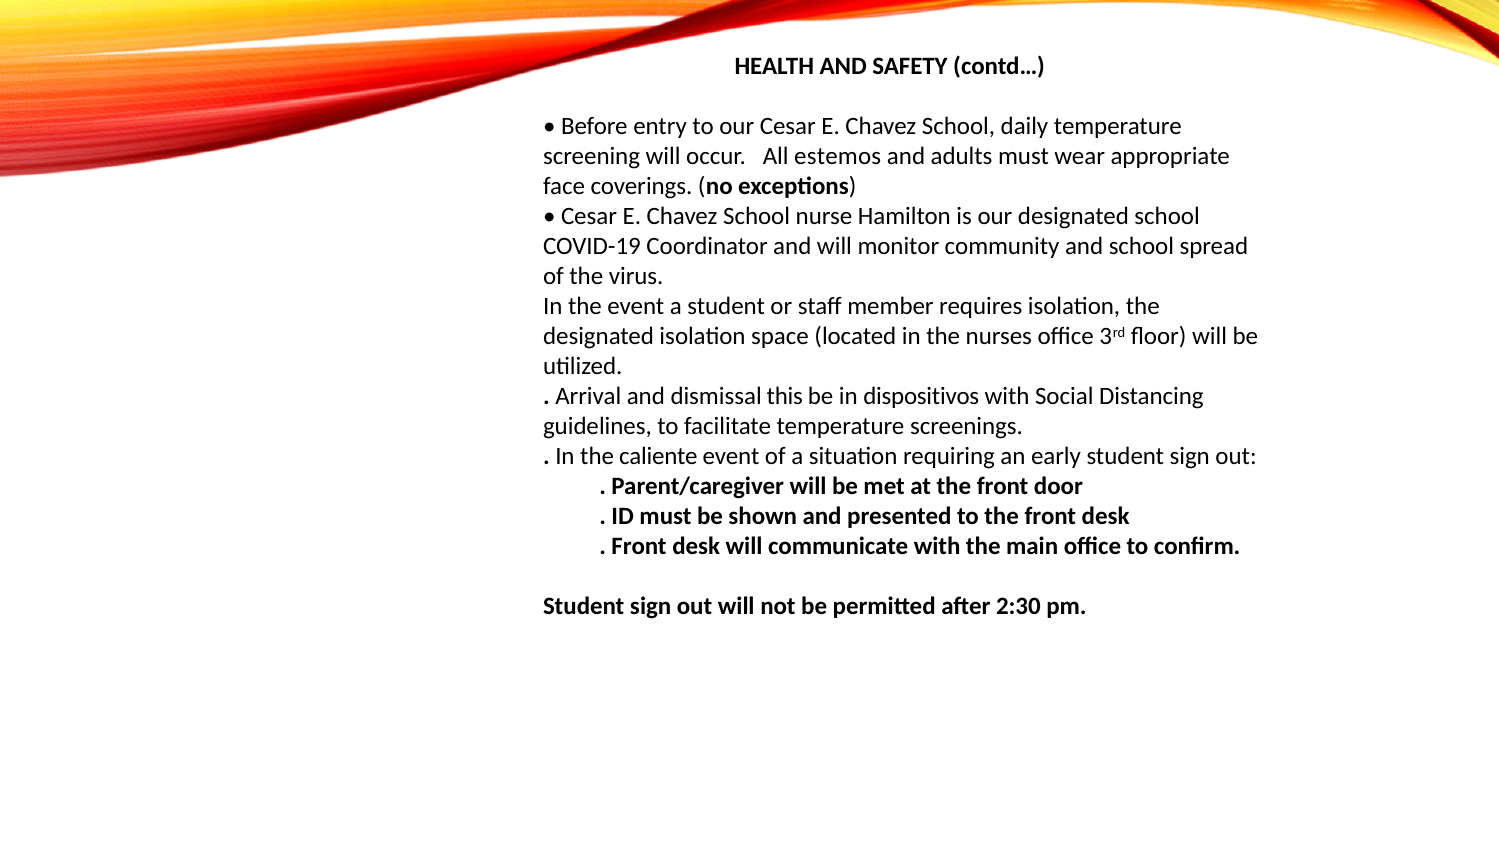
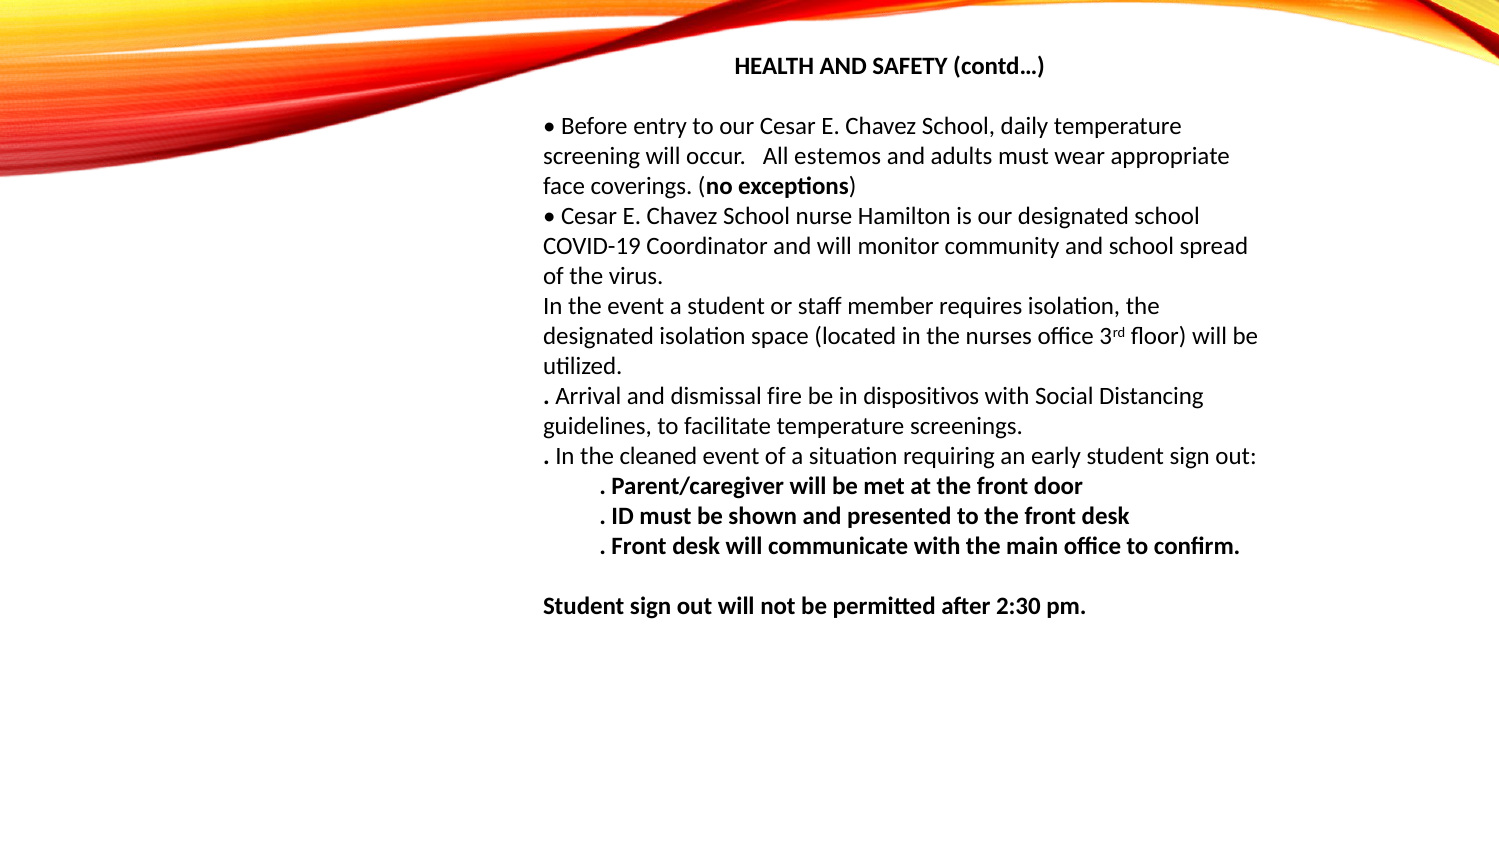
this: this -> fire (785, 396)
caliente: caliente -> cleaned (658, 456)
